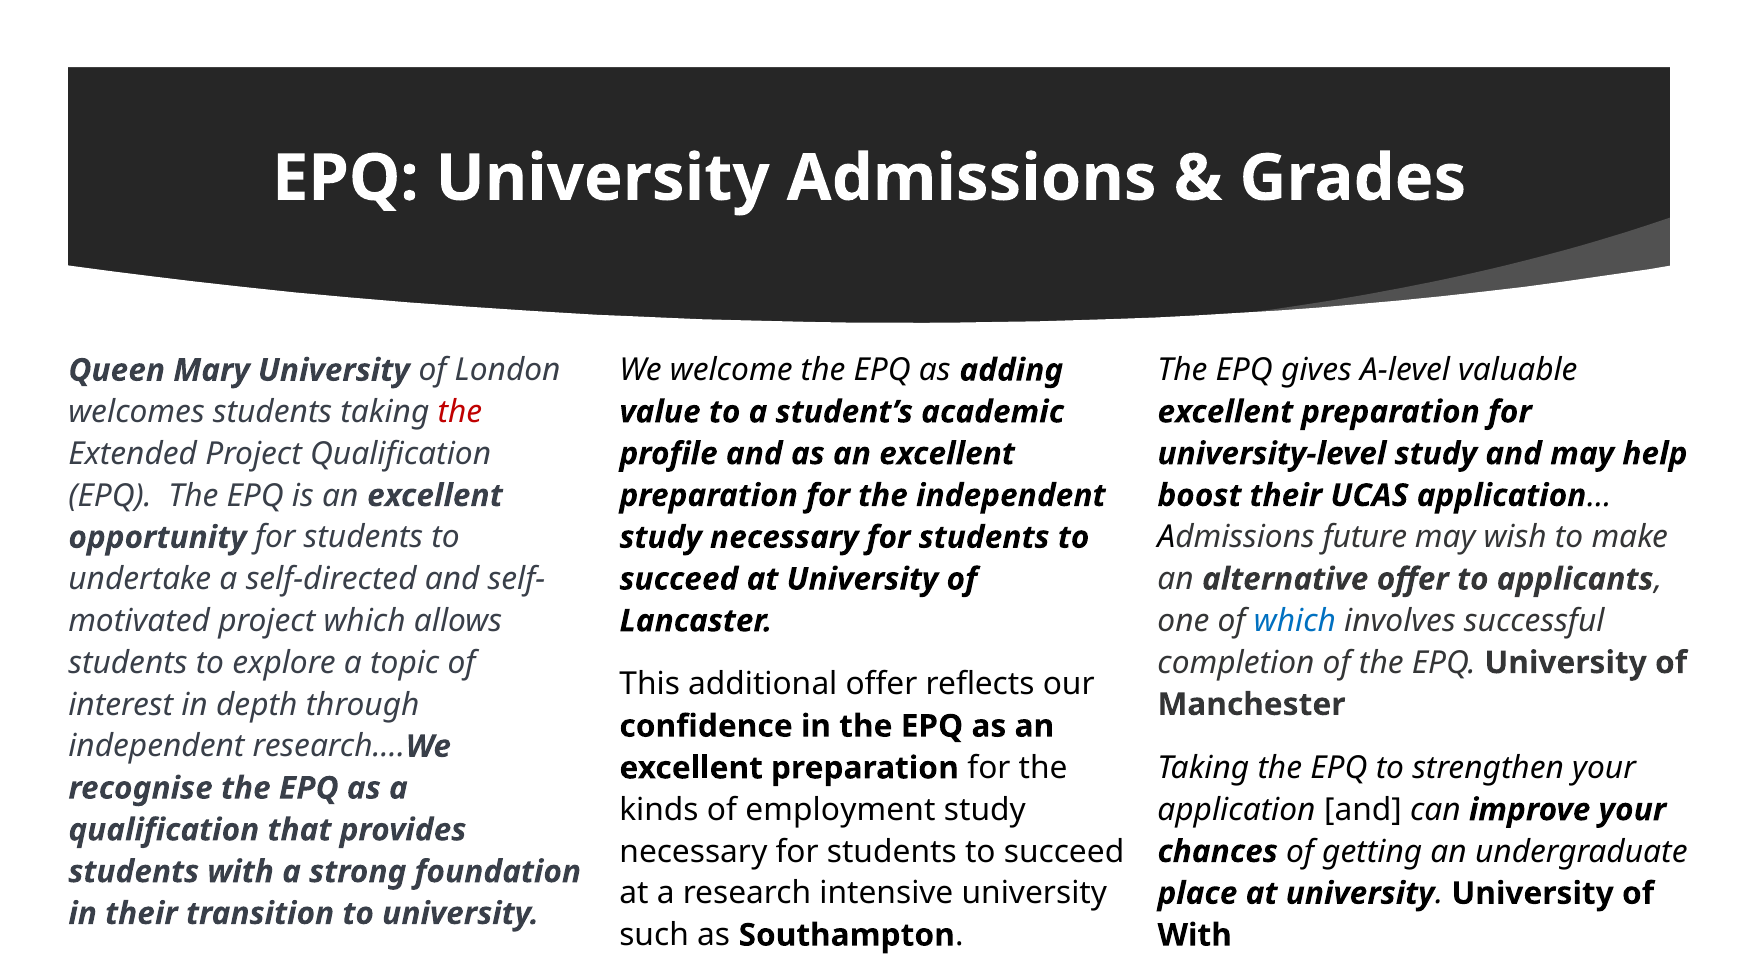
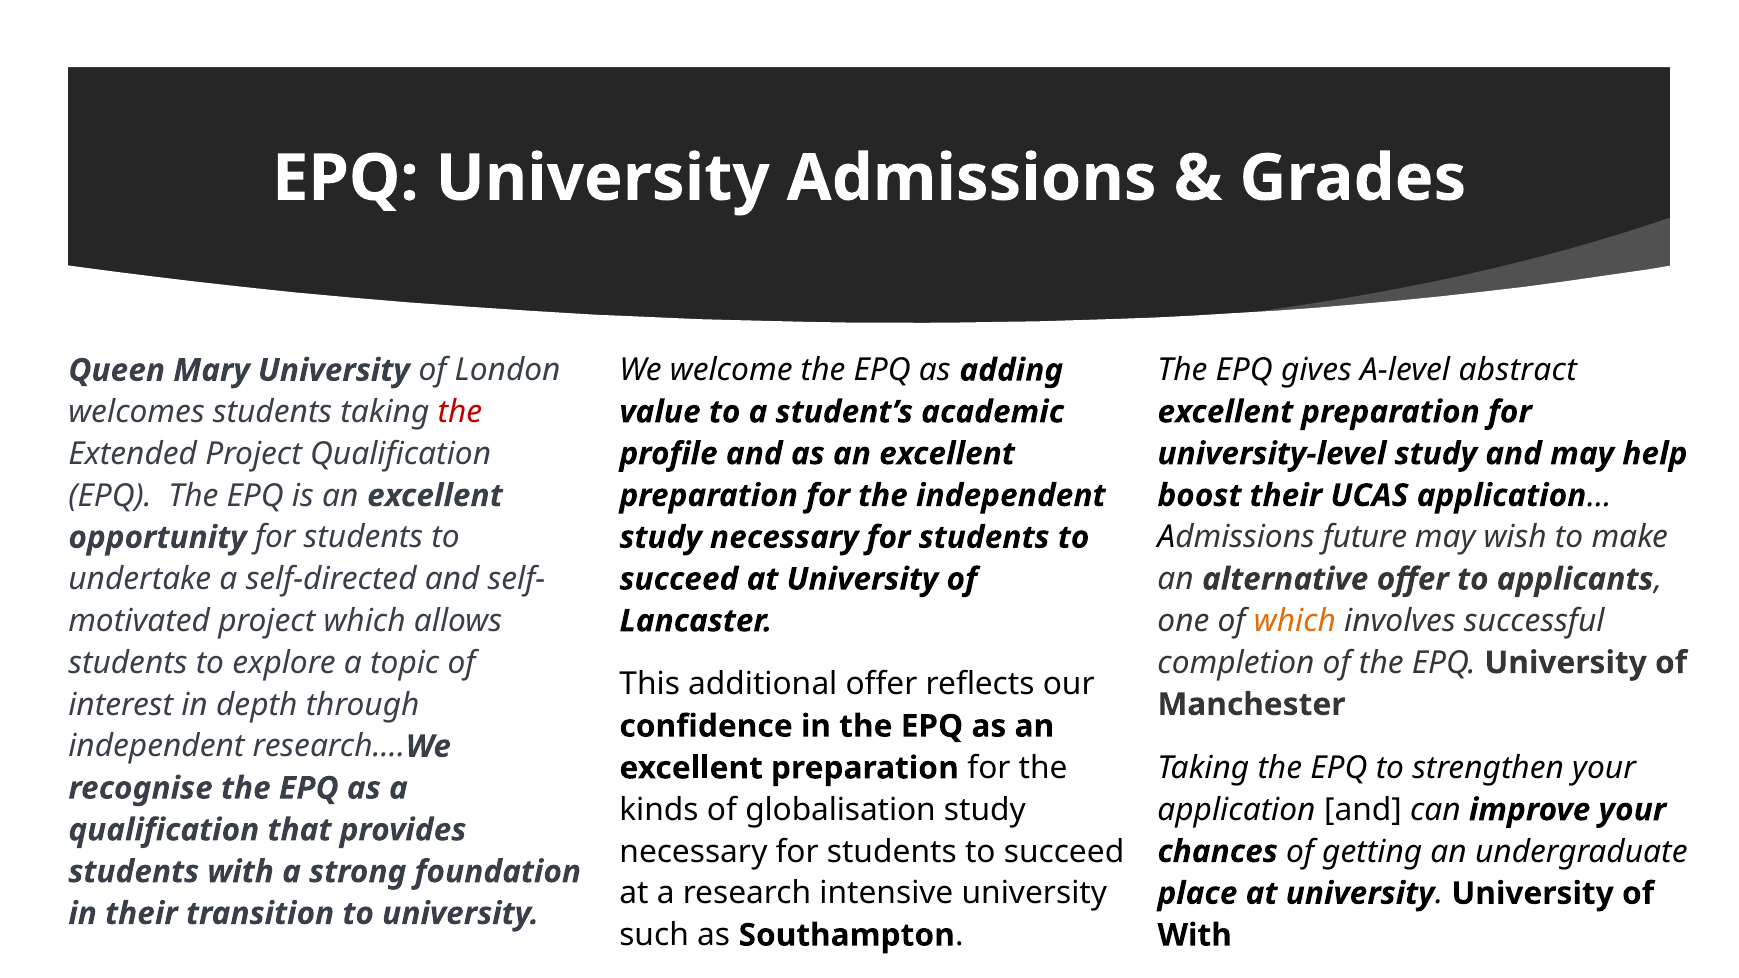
valuable: valuable -> abstract (1518, 370)
which colour: blue -> orange (1295, 621)
employment: employment -> globalisation (841, 810)
